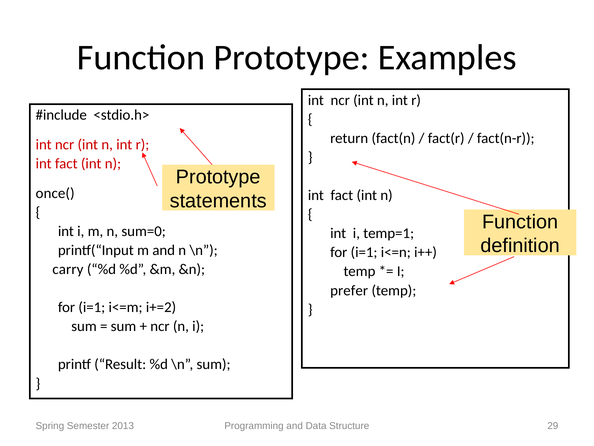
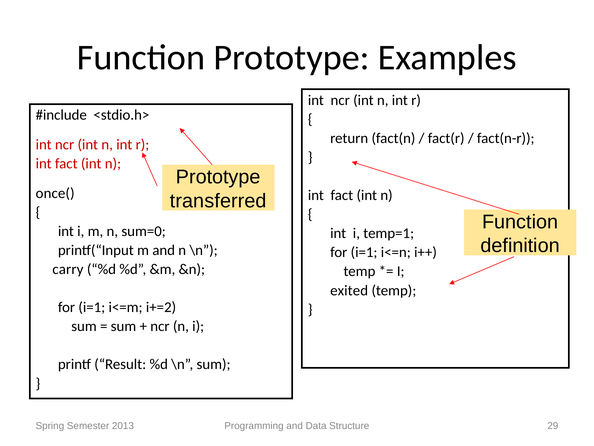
statements: statements -> transferred (218, 201)
prefer: prefer -> exited (349, 290)
